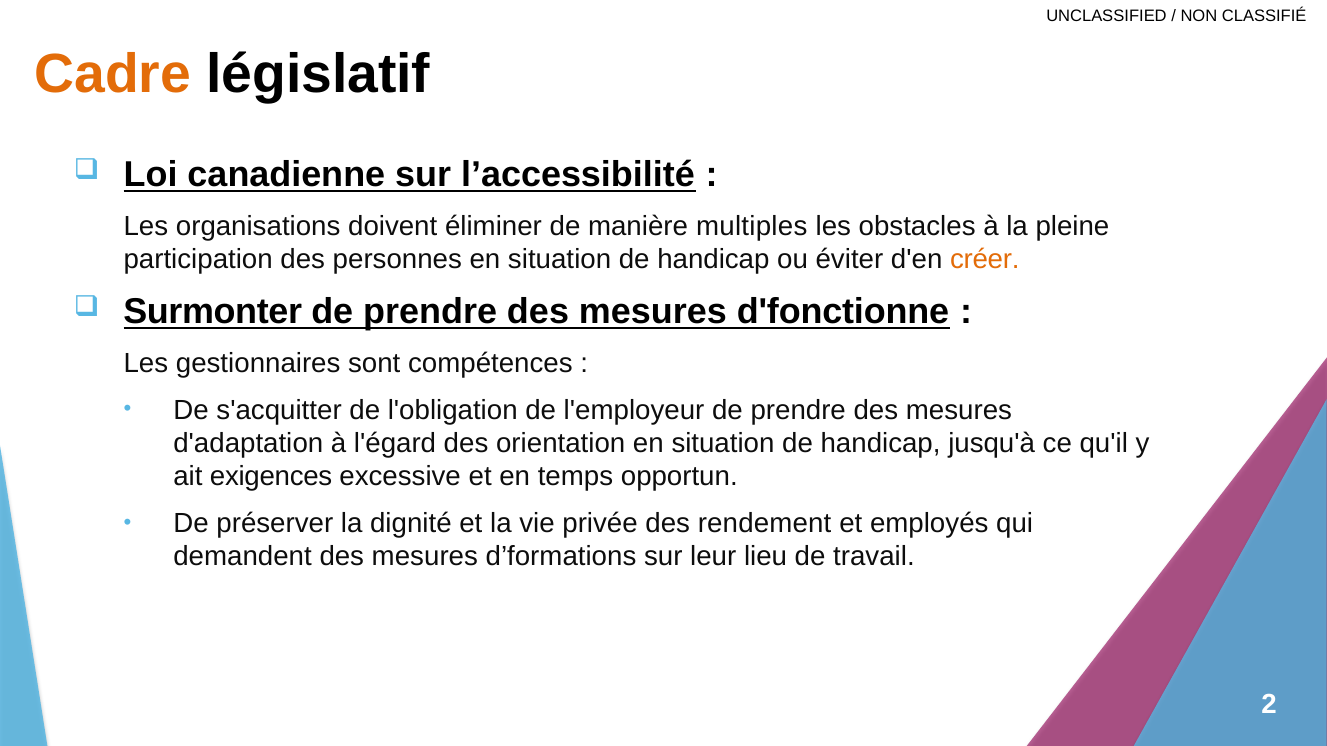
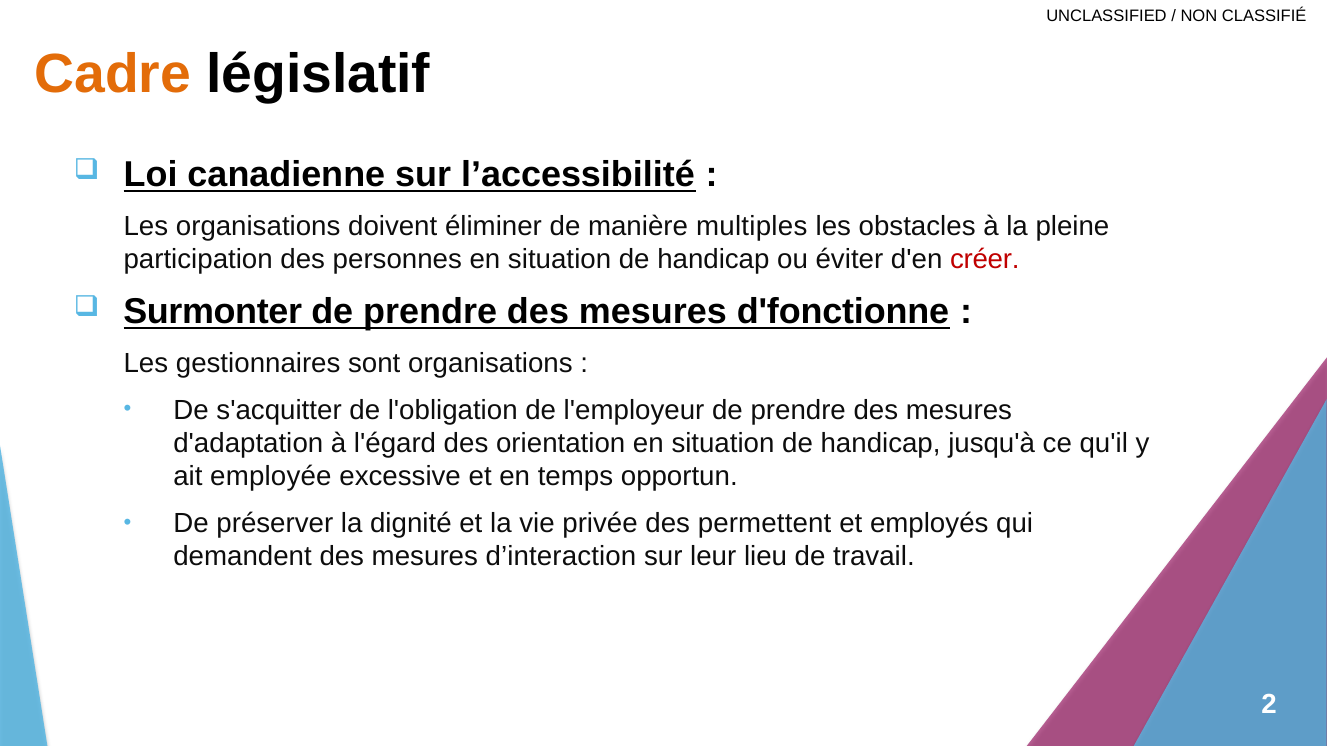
créer colour: orange -> red (985, 260)
sont compétences: compétences -> organisations (490, 363)
exigences: exigences -> employée (271, 477)
rendement: rendement -> permettent (765, 524)
d’formations: d’formations -> d’interaction (561, 557)
